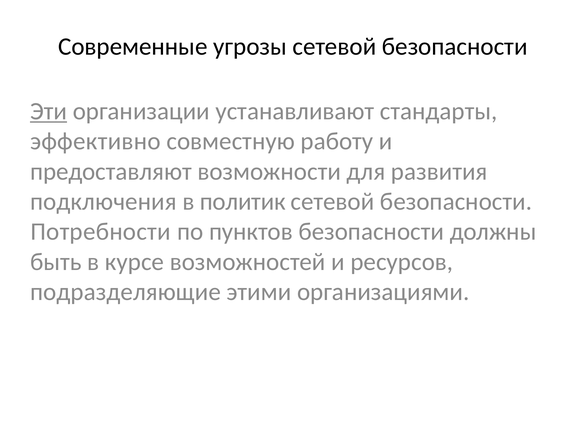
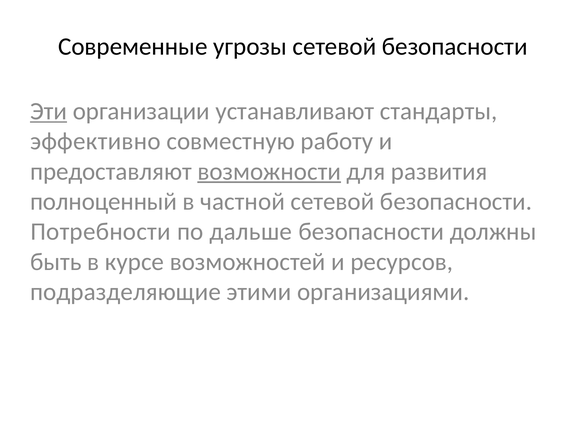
возможности underline: none -> present (269, 171)
подключения: подключения -> полноценный (104, 202)
политик: политик -> частной (243, 202)
пунктов: пунктов -> дальше (251, 232)
